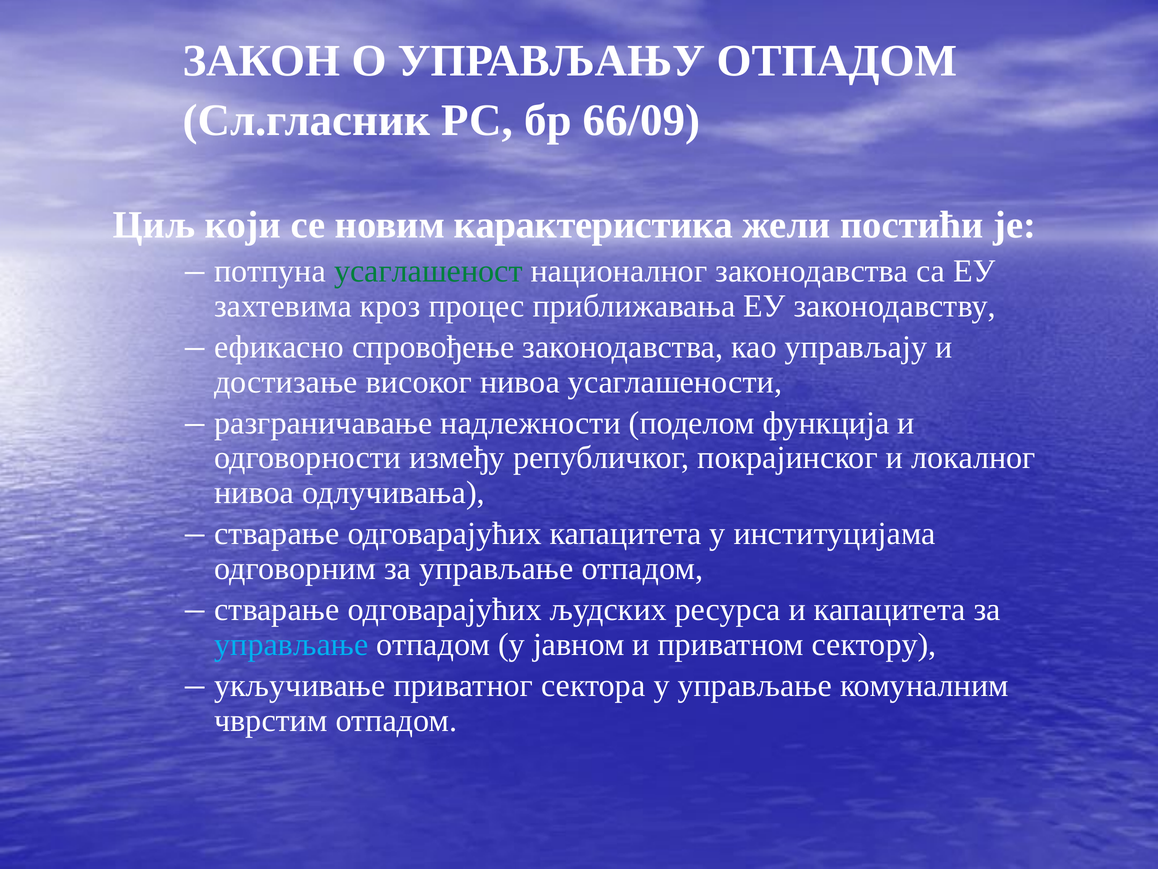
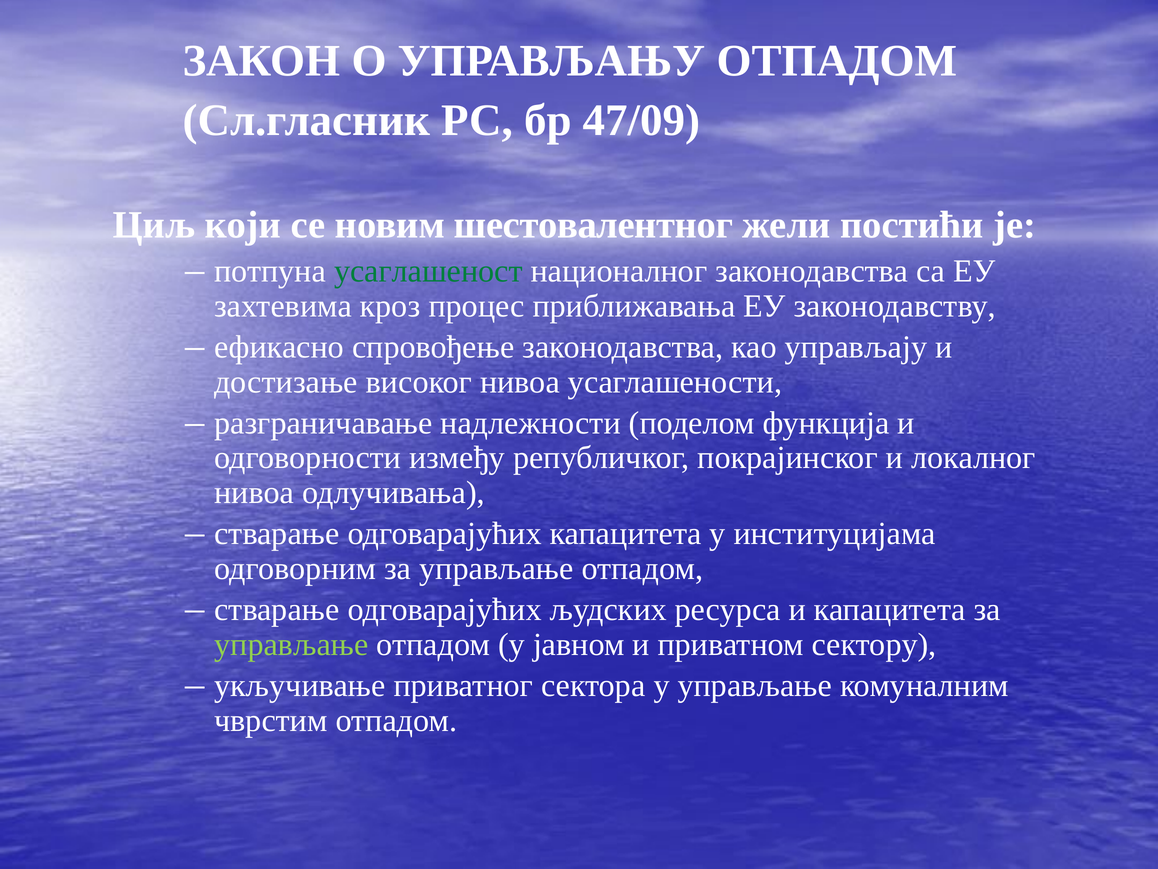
66/09: 66/09 -> 47/09 (641, 120)
карактеристика: карактеристика -> шестовалентног (594, 225)
управљање colour: light blue -> light green (291, 644)
